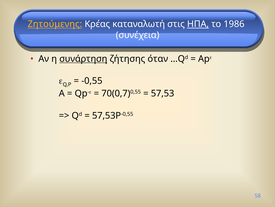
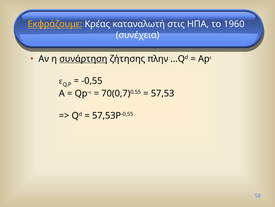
Ζητούμενης: Ζητούμενης -> Εκφράζουμε (55, 24)
ΗΠΑ underline: present -> none (198, 24)
1986: 1986 -> 1960 (234, 24)
όταν: όταν -> πλην (158, 59)
